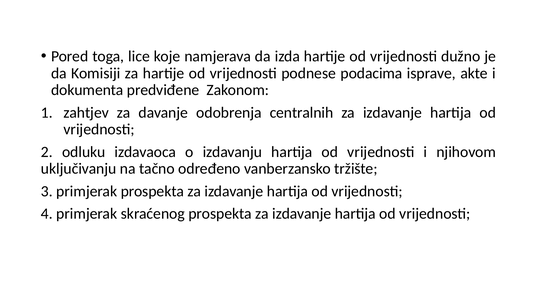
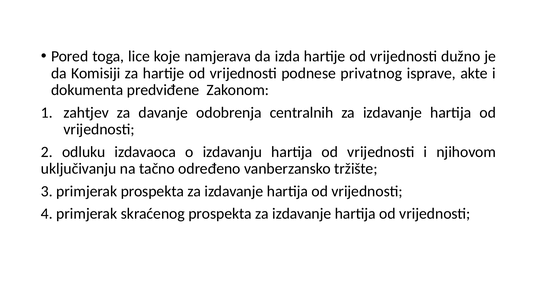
podacima: podacima -> privatnog (371, 73)
